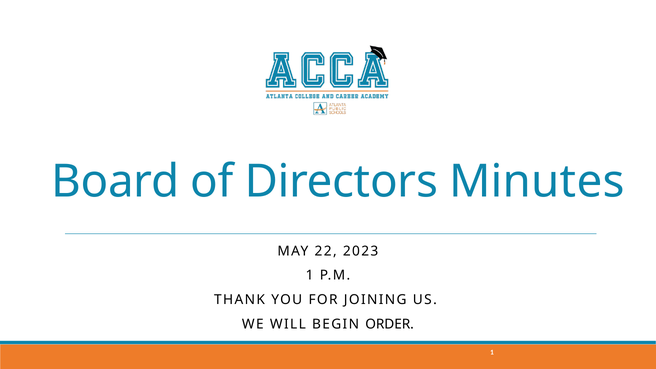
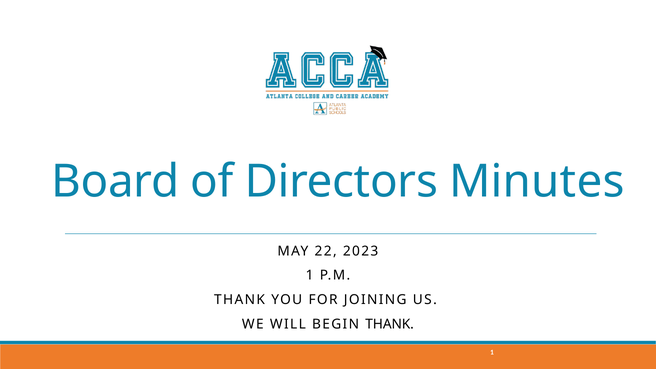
BEGIN ORDER: ORDER -> THANK (390, 324)
